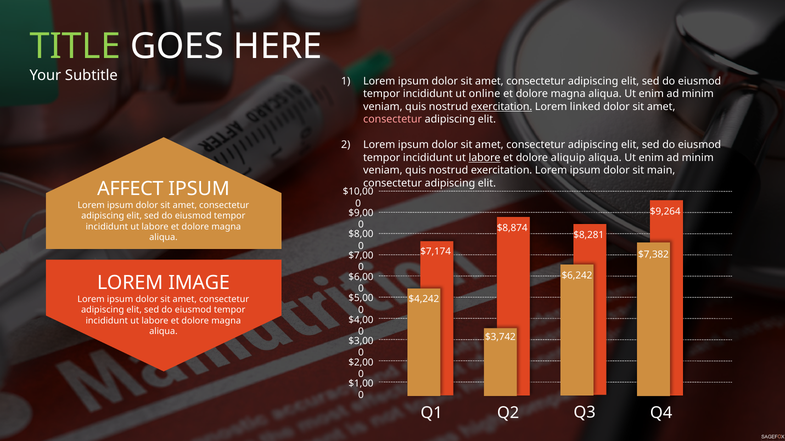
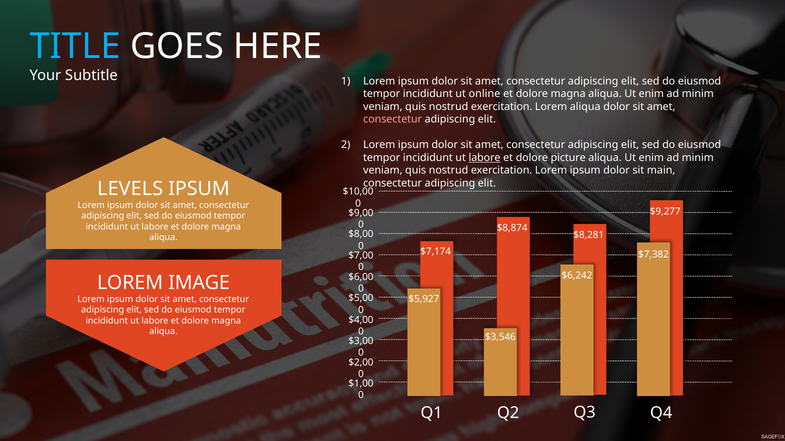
TITLE colour: light green -> light blue (75, 47)
exercitation underline: present -> none (502, 107)
Lorem linked: linked -> aliqua (585, 107)
aliquip: aliquip -> picture (568, 158)
AFFECT: AFFECT -> LEVELS (130, 189)
$9,264: $9,264 -> $9,277 (665, 212)
$4,242: $4,242 -> $5,927 (424, 299)
$3,742: $3,742 -> $3,546 (500, 338)
